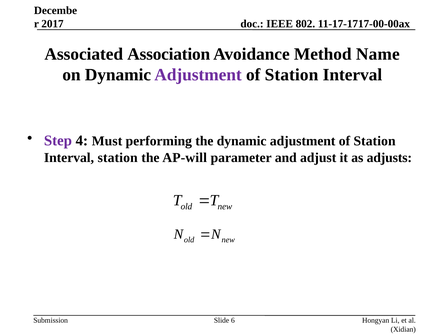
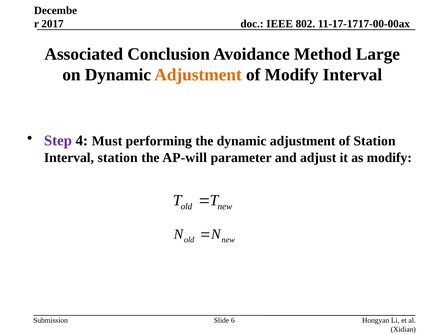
Association: Association -> Conclusion (169, 54)
Name: Name -> Large (378, 54)
Adjustment colour: purple -> orange (198, 75)
Station: Station -> Modify (292, 75)
as adjusts: adjusts -> modify (389, 157)
